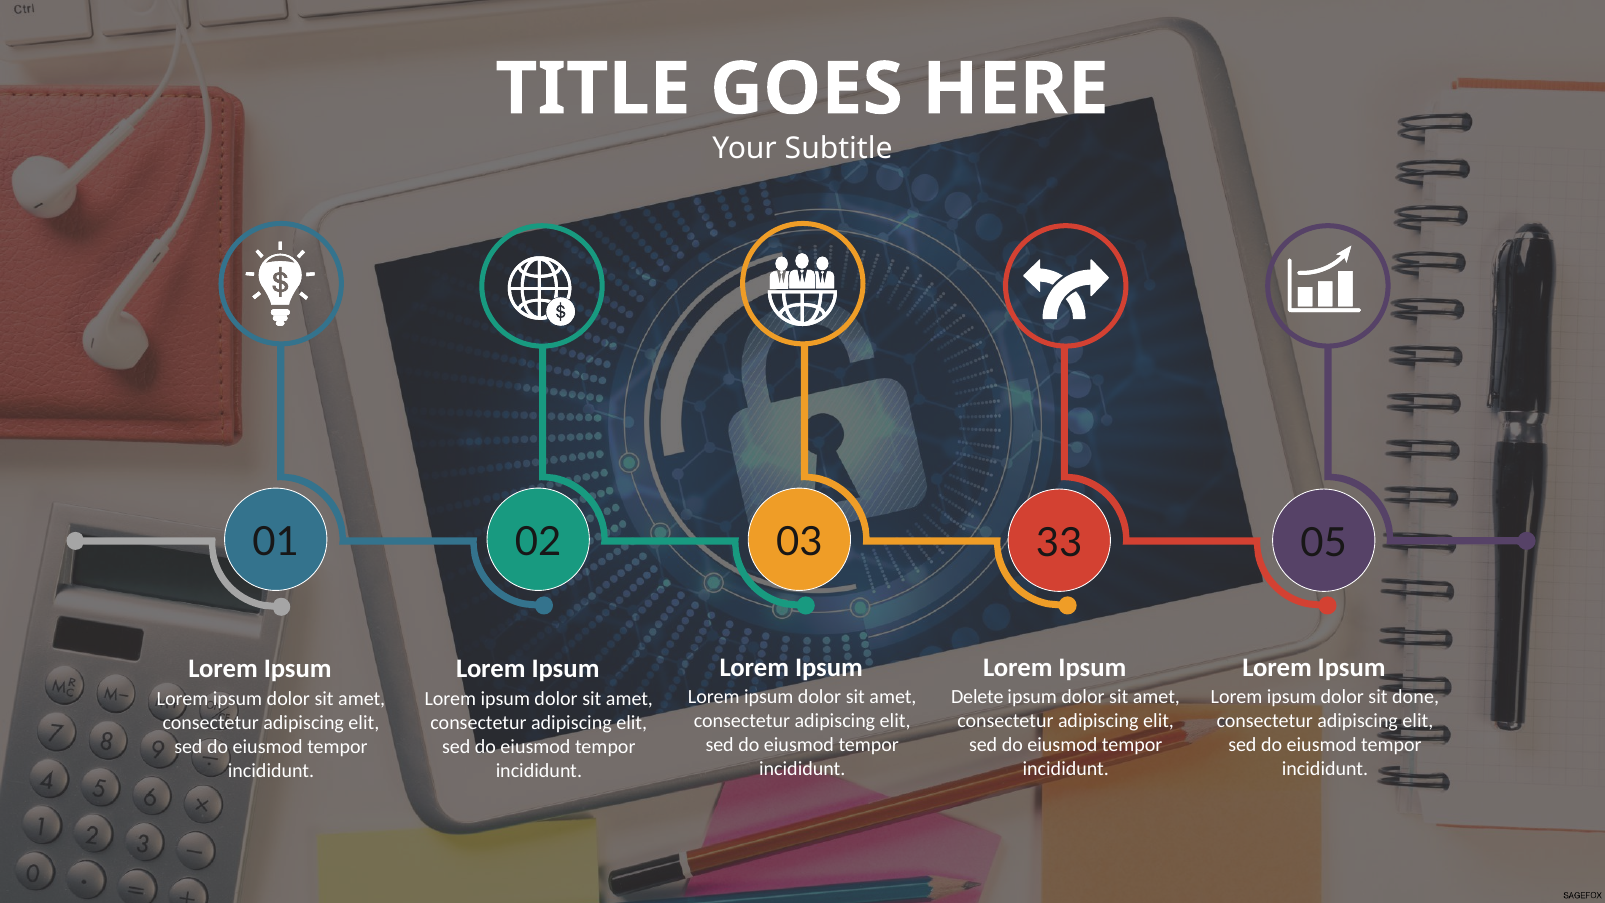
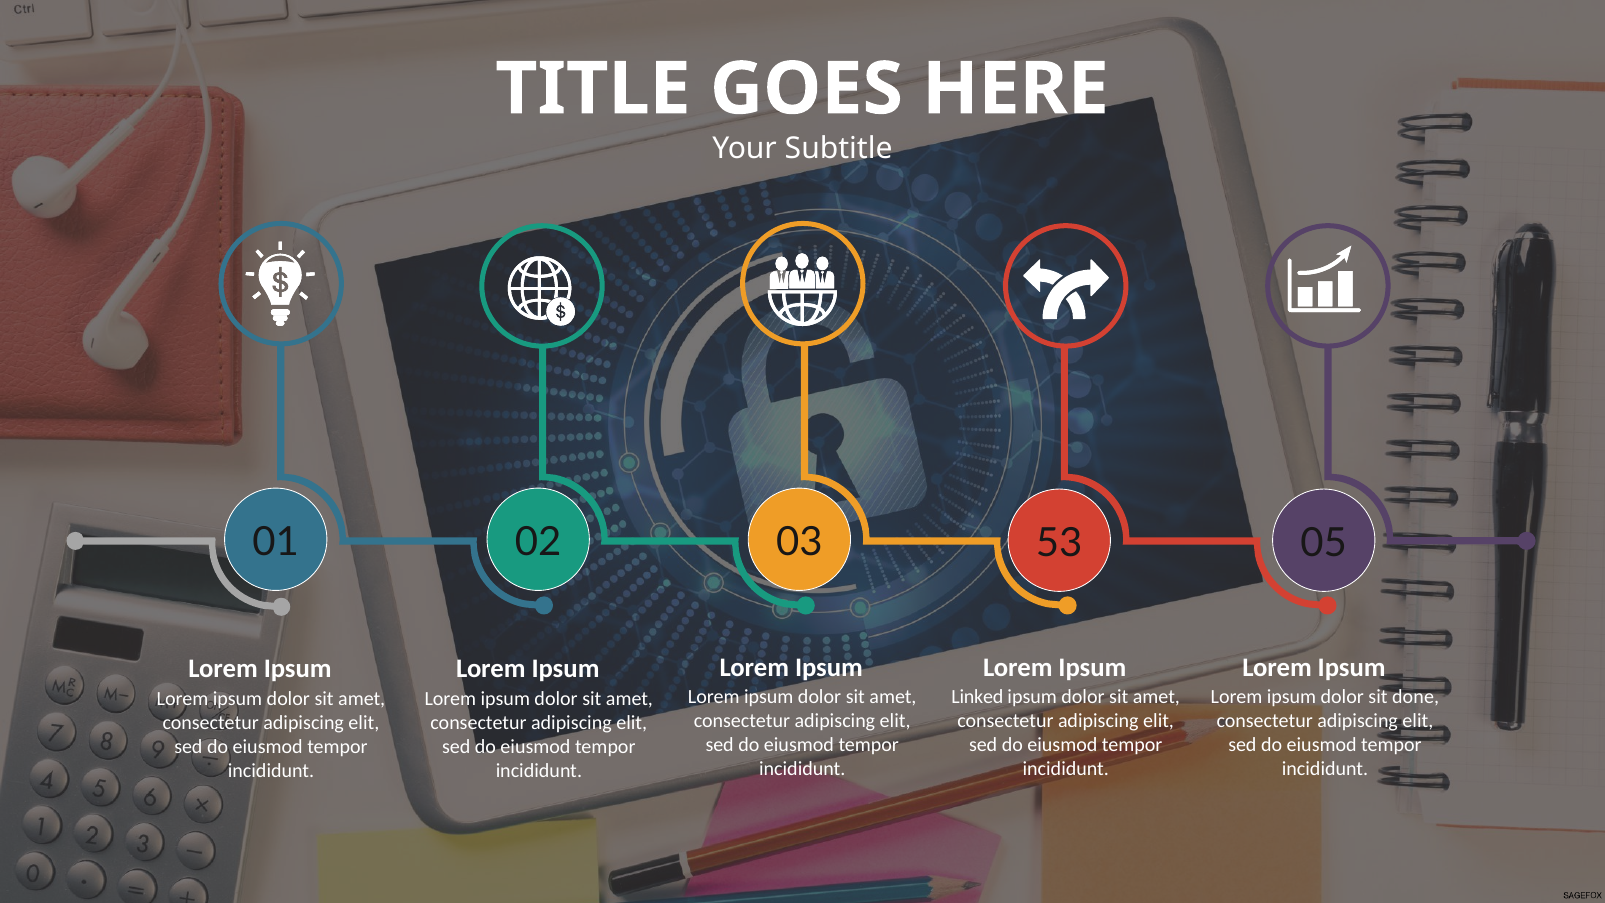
33: 33 -> 53 (1059, 543)
Delete: Delete -> Linked (977, 697)
